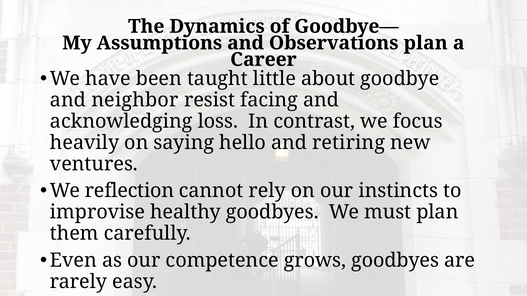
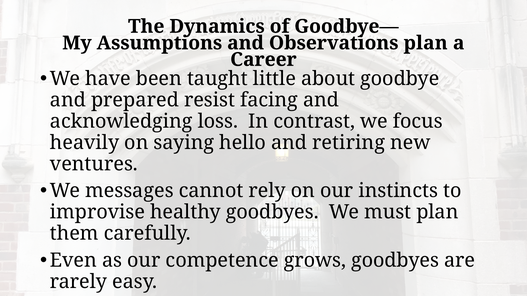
neighbor: neighbor -> prepared (135, 100)
reflection: reflection -> messages (129, 191)
